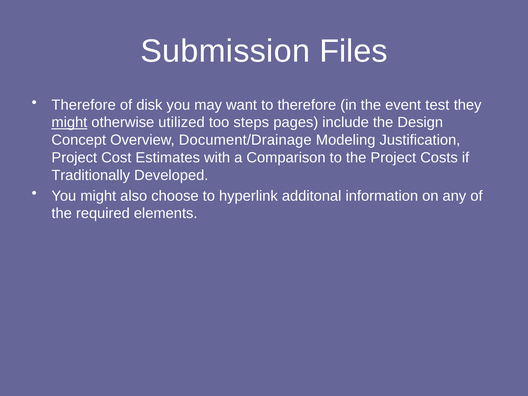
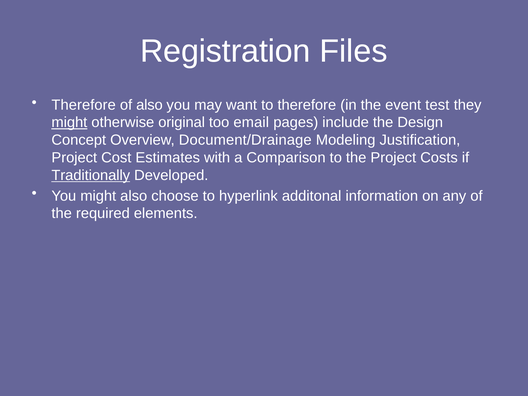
Submission: Submission -> Registration (225, 51)
of disk: disk -> also (149, 105)
utilized: utilized -> original (182, 122)
steps: steps -> email (251, 122)
Traditionally underline: none -> present (91, 175)
